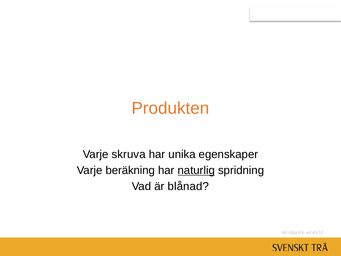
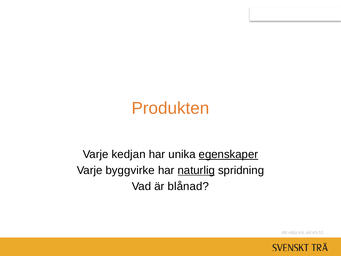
skruva: skruva -> kedjan (129, 154)
egenskaper underline: none -> present (228, 154)
beräkning: beräkning -> byggvirke (130, 170)
